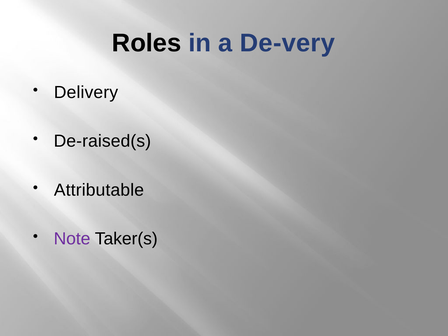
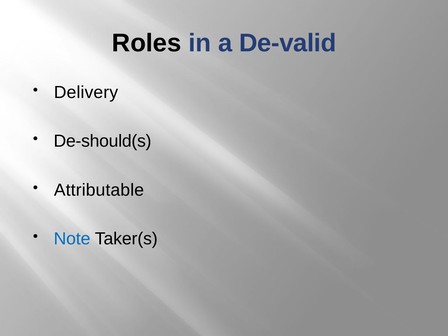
De-very: De-very -> De-valid (288, 43)
De-raised(s: De-raised(s -> De-should(s (103, 141)
Note colour: purple -> blue (72, 239)
